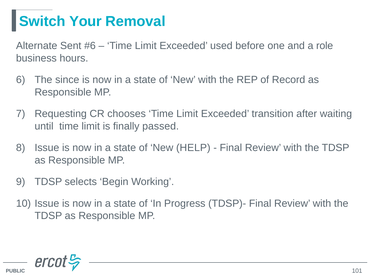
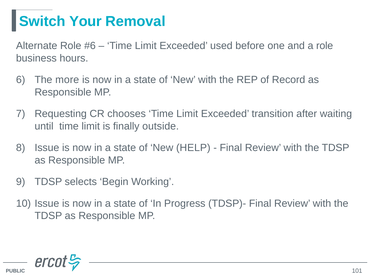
Alternate Sent: Sent -> Role (71, 46)
since: since -> more (67, 80)
passed: passed -> outside (161, 126)
